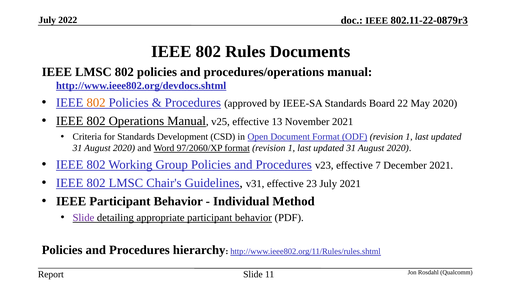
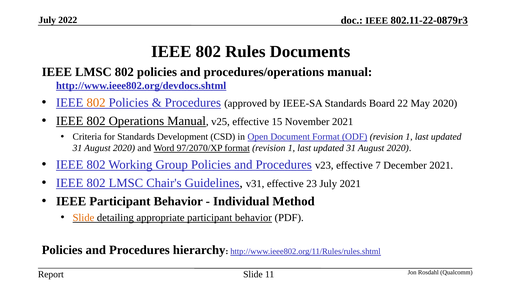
13: 13 -> 15 (277, 122)
97/2060/XP: 97/2060/XP -> 97/2070/XP (200, 148)
Slide colour: purple -> orange (83, 218)
